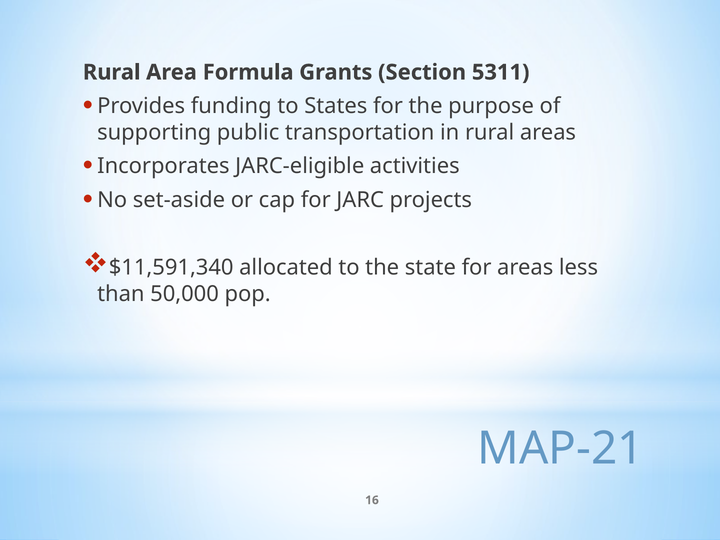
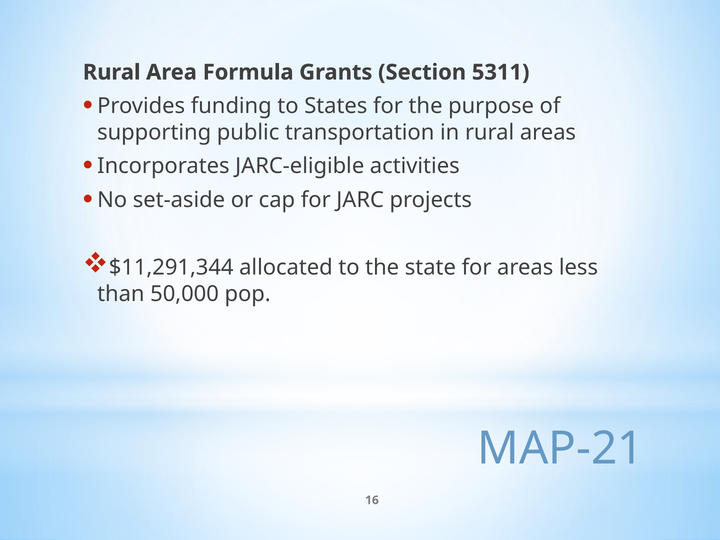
$11,591,340: $11,591,340 -> $11,291,344 (171, 267)
